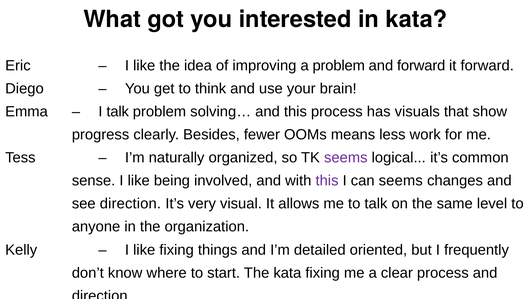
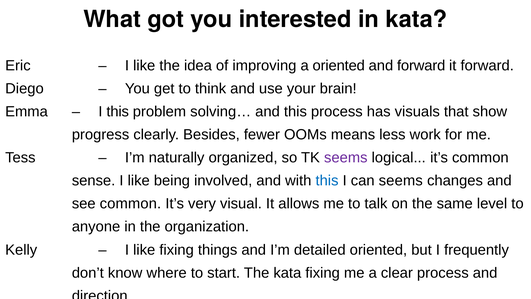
a problem: problem -> oriented (339, 65)
I talk: talk -> this (118, 111)
this colour: purple -> blue (327, 181)
see direction: direction -> common (130, 204)
